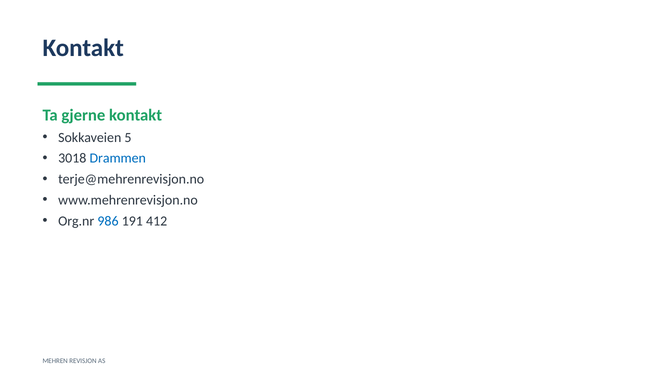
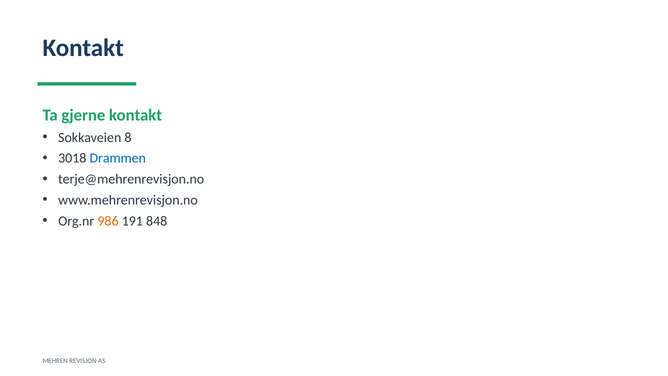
5: 5 -> 8 (128, 137)
986 colour: blue -> orange (108, 221)
412: 412 -> 848 (157, 221)
